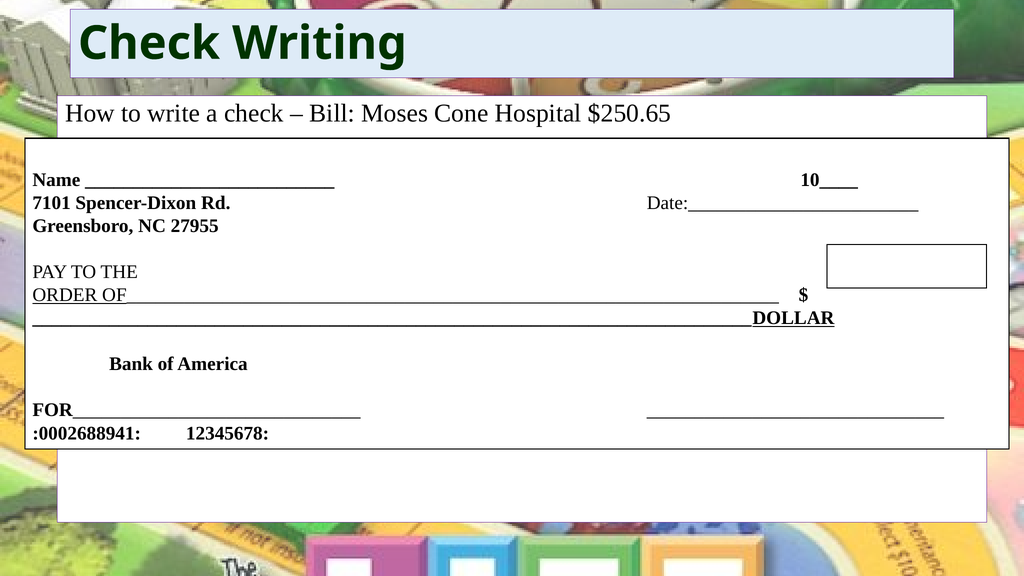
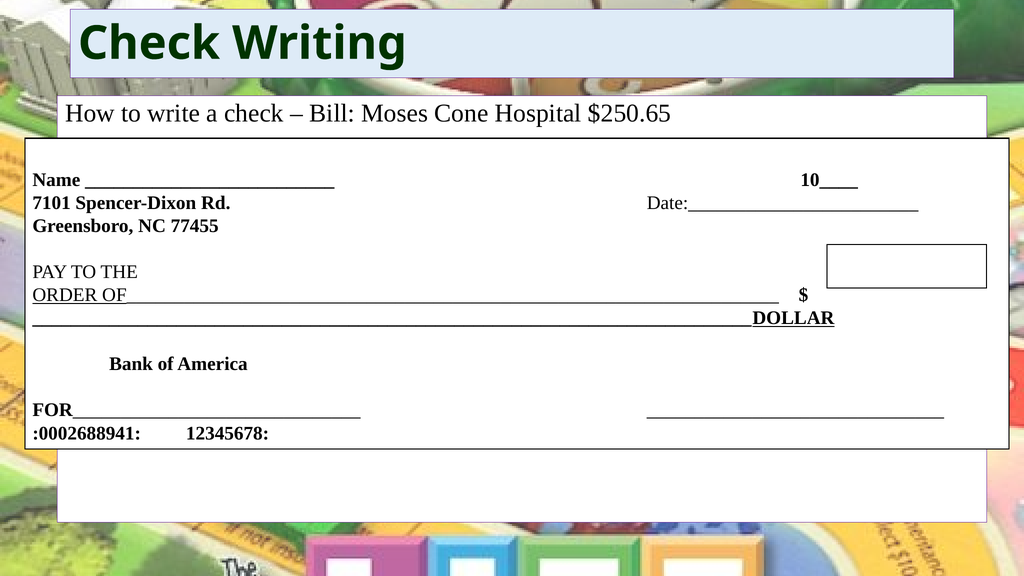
27955: 27955 -> 77455 (195, 226)
